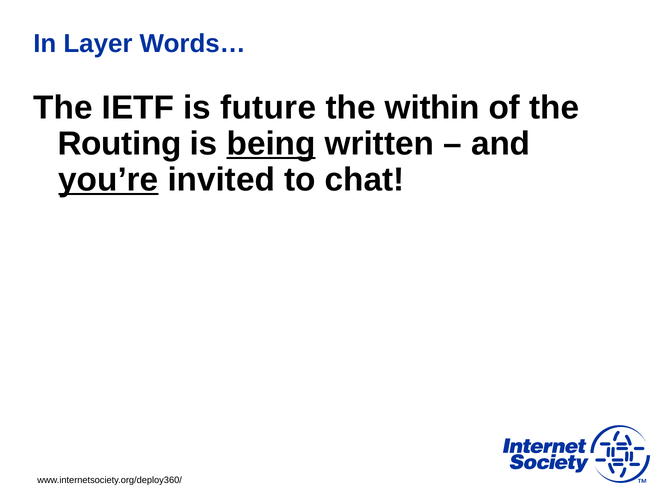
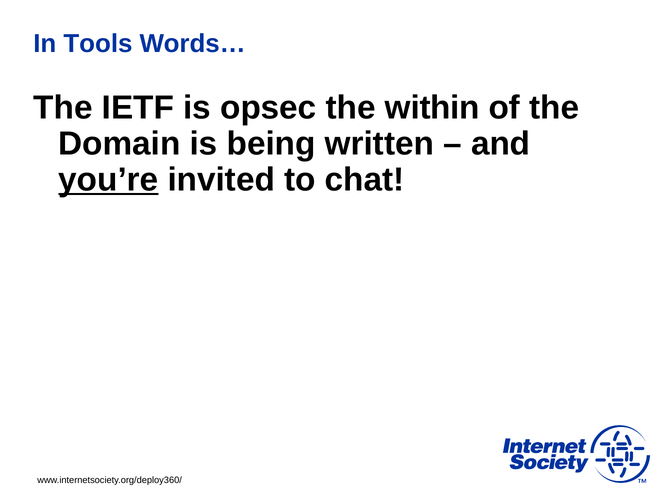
Layer: Layer -> Tools (98, 44)
future: future -> opsec (268, 108)
Routing: Routing -> Domain (119, 144)
being underline: present -> none (271, 144)
